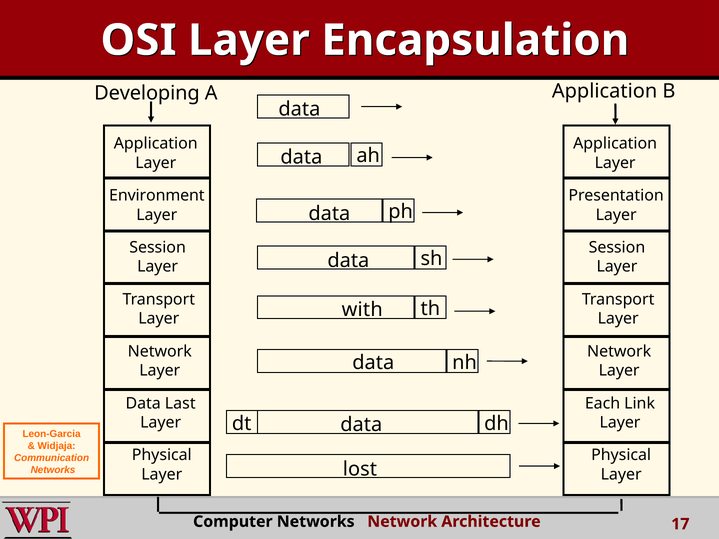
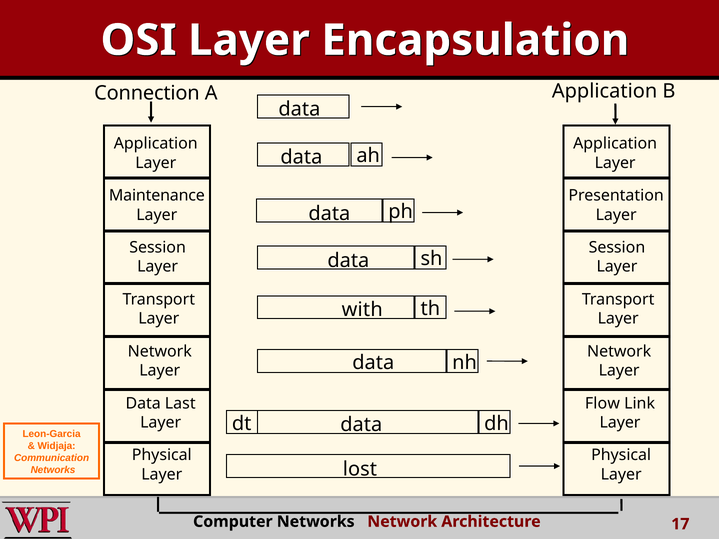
Developing: Developing -> Connection (147, 93)
Environment: Environment -> Maintenance (157, 196)
Each: Each -> Flow (602, 403)
